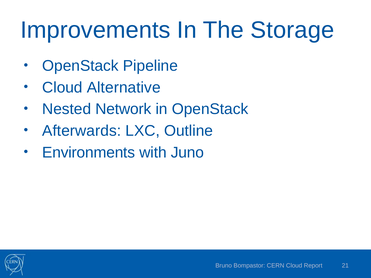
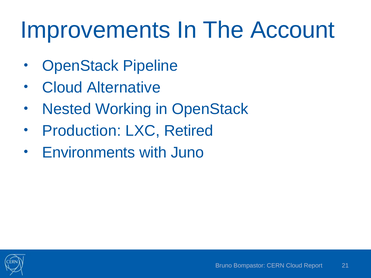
Storage: Storage -> Account (293, 30)
Network: Network -> Working (123, 109)
Afterwards: Afterwards -> Production (82, 131)
Outline: Outline -> Retired (189, 131)
